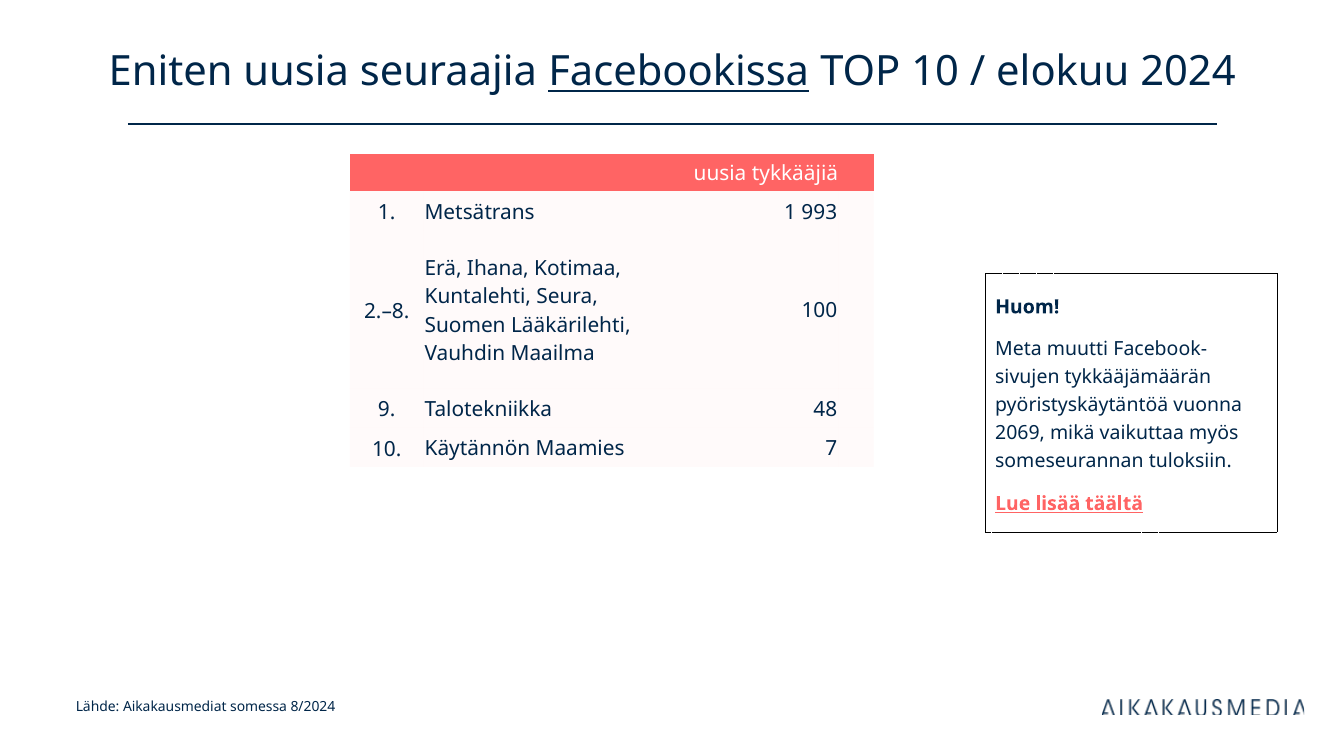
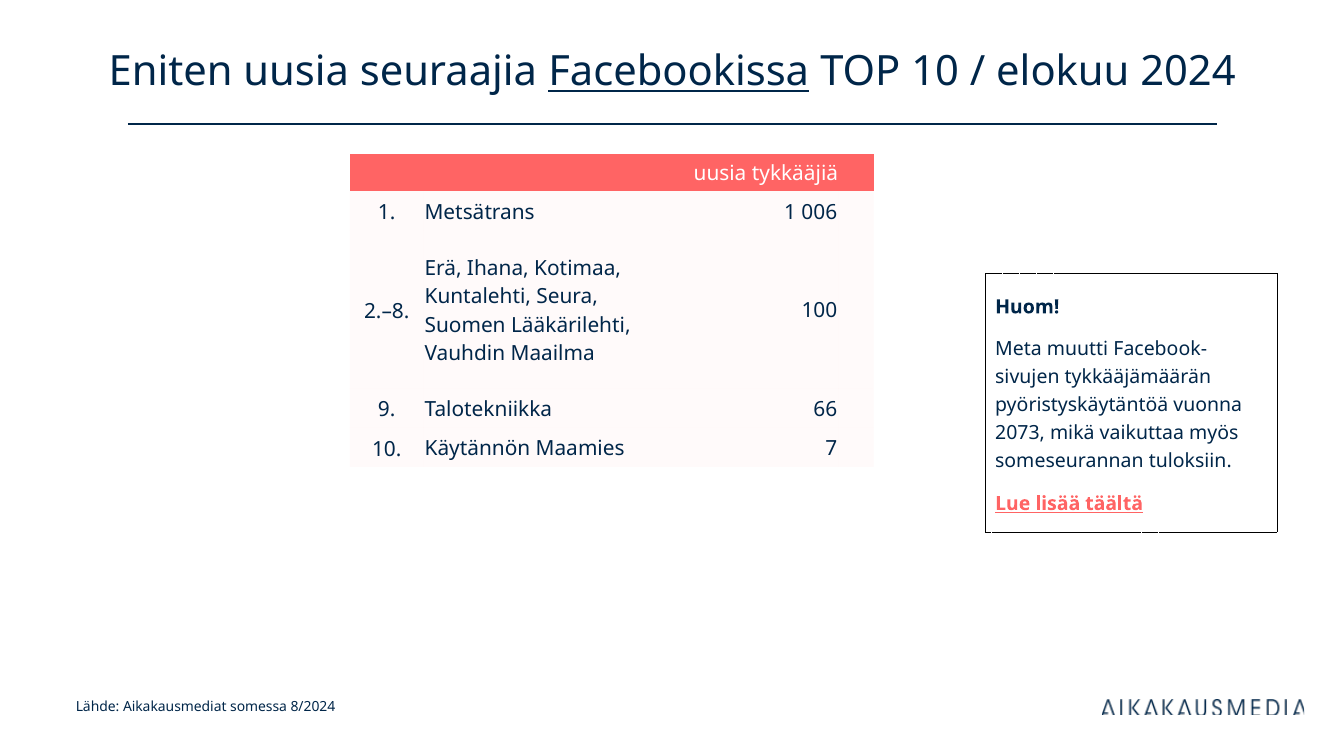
993: 993 -> 006 (819, 212)
48: 48 -> 66 (825, 410)
2069: 2069 -> 2073 (1020, 433)
